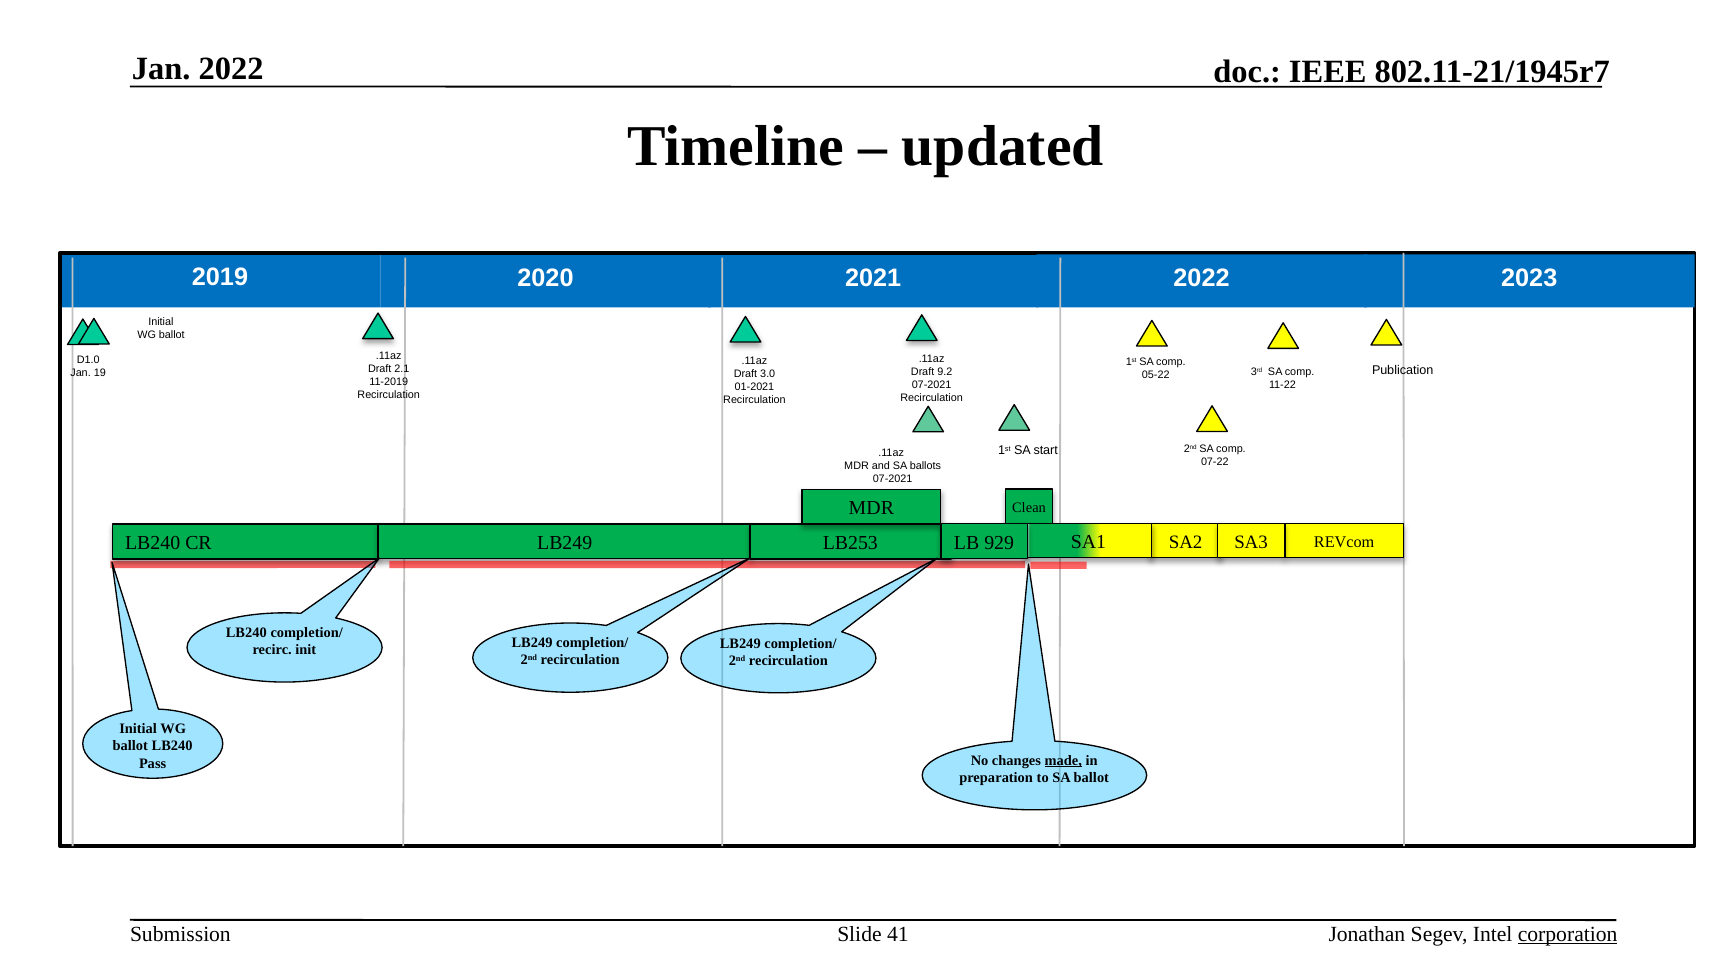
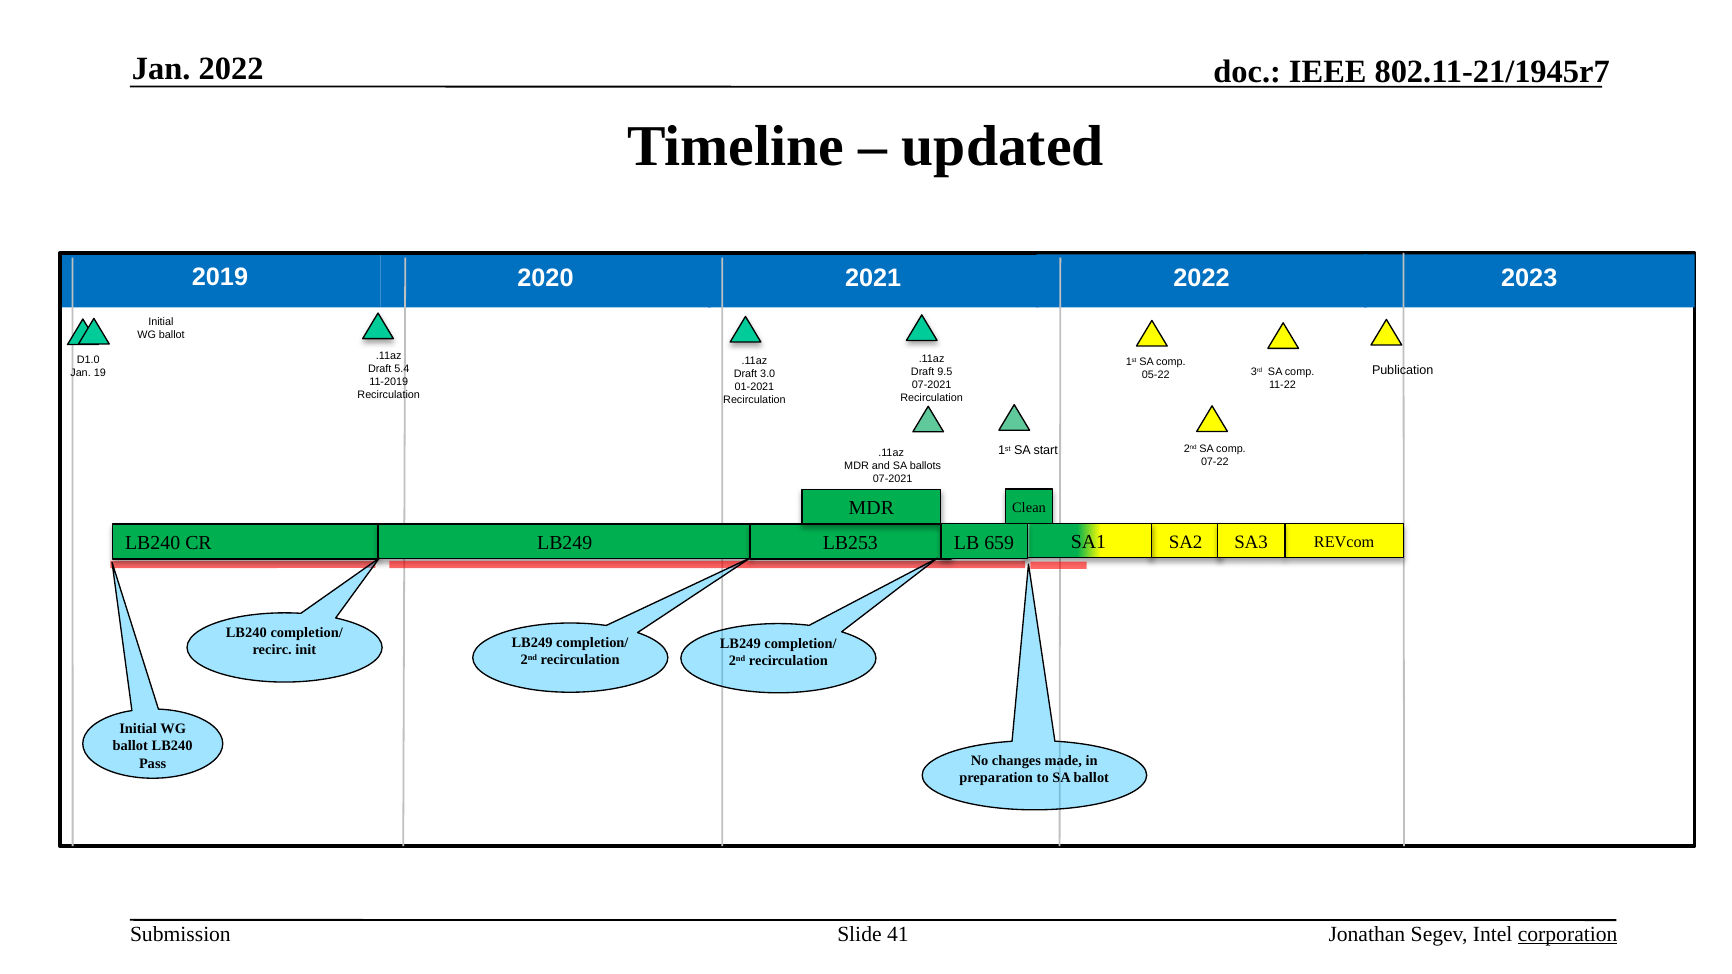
2.1: 2.1 -> 5.4 (402, 369)
9.2: 9.2 -> 9.5 (945, 372)
929: 929 -> 659 (999, 543)
made underline: present -> none (1063, 761)
